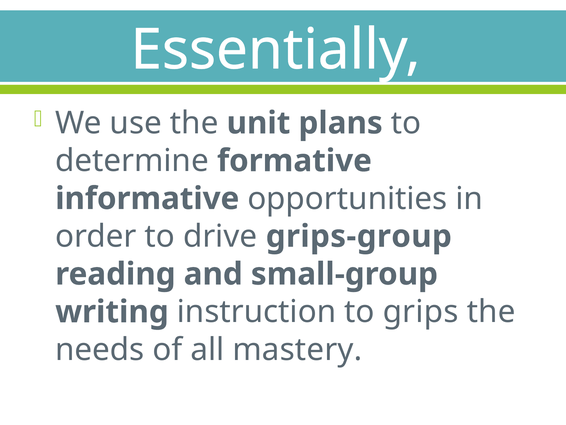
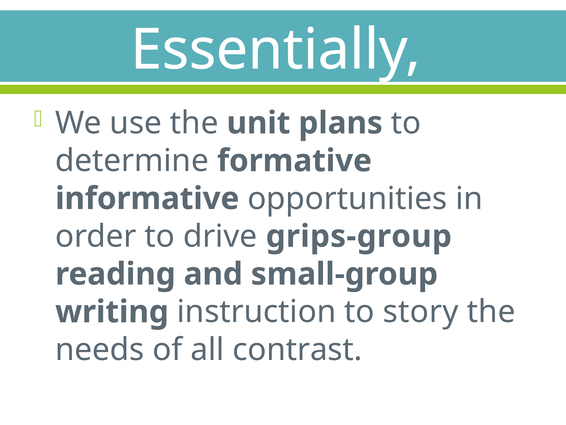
grips: grips -> story (421, 312)
mastery: mastery -> contrast (297, 349)
